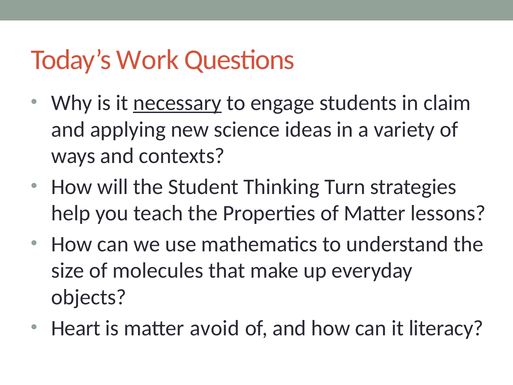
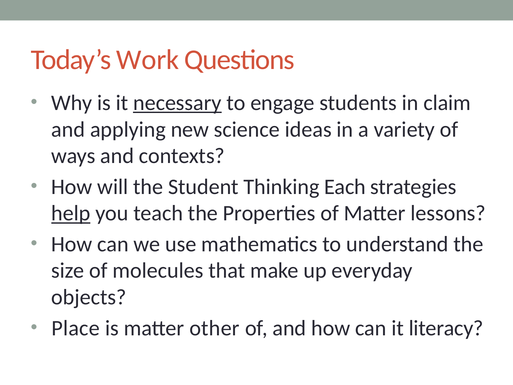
Turn: Turn -> Each (345, 187)
help underline: none -> present (71, 213)
Heart: Heart -> Place (76, 328)
avoid: avoid -> other (215, 328)
